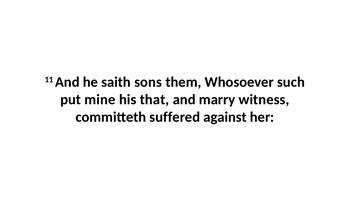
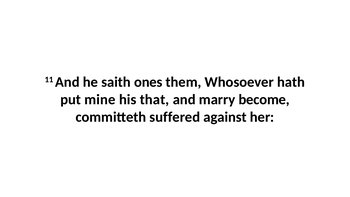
sons: sons -> ones (148, 82)
such: such -> hath (291, 82)
witness: witness -> become (264, 99)
